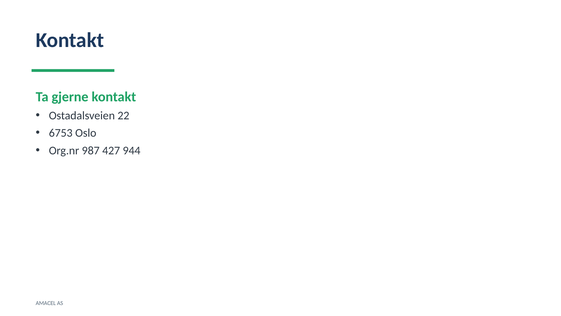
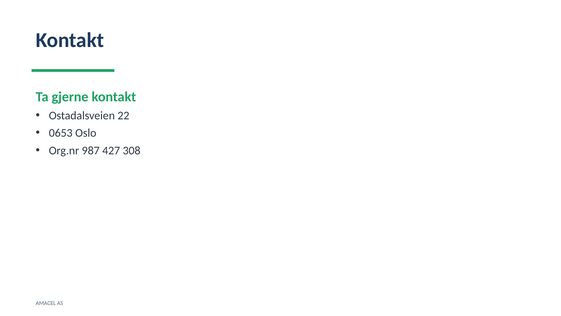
6753: 6753 -> 0653 (61, 133)
944: 944 -> 308 (132, 150)
